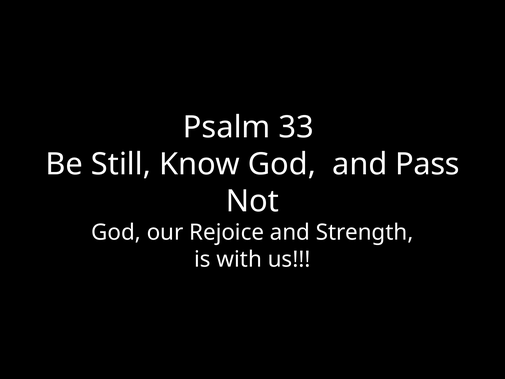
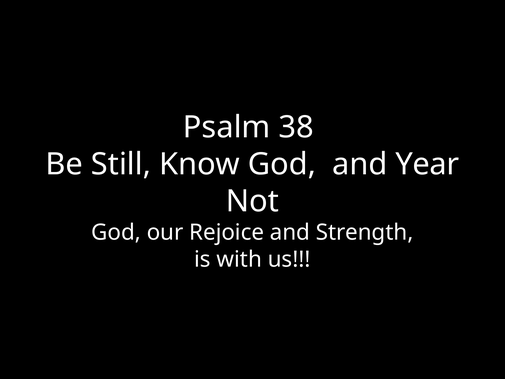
33: 33 -> 38 (296, 127)
Pass: Pass -> Year (427, 164)
